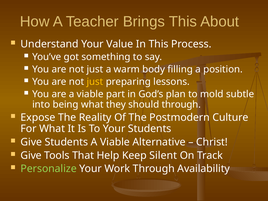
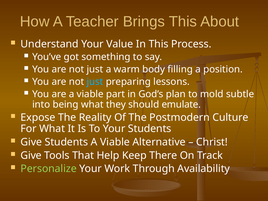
just colour: yellow -> light blue (95, 82)
should through: through -> emulate (181, 104)
Silent: Silent -> There (163, 155)
